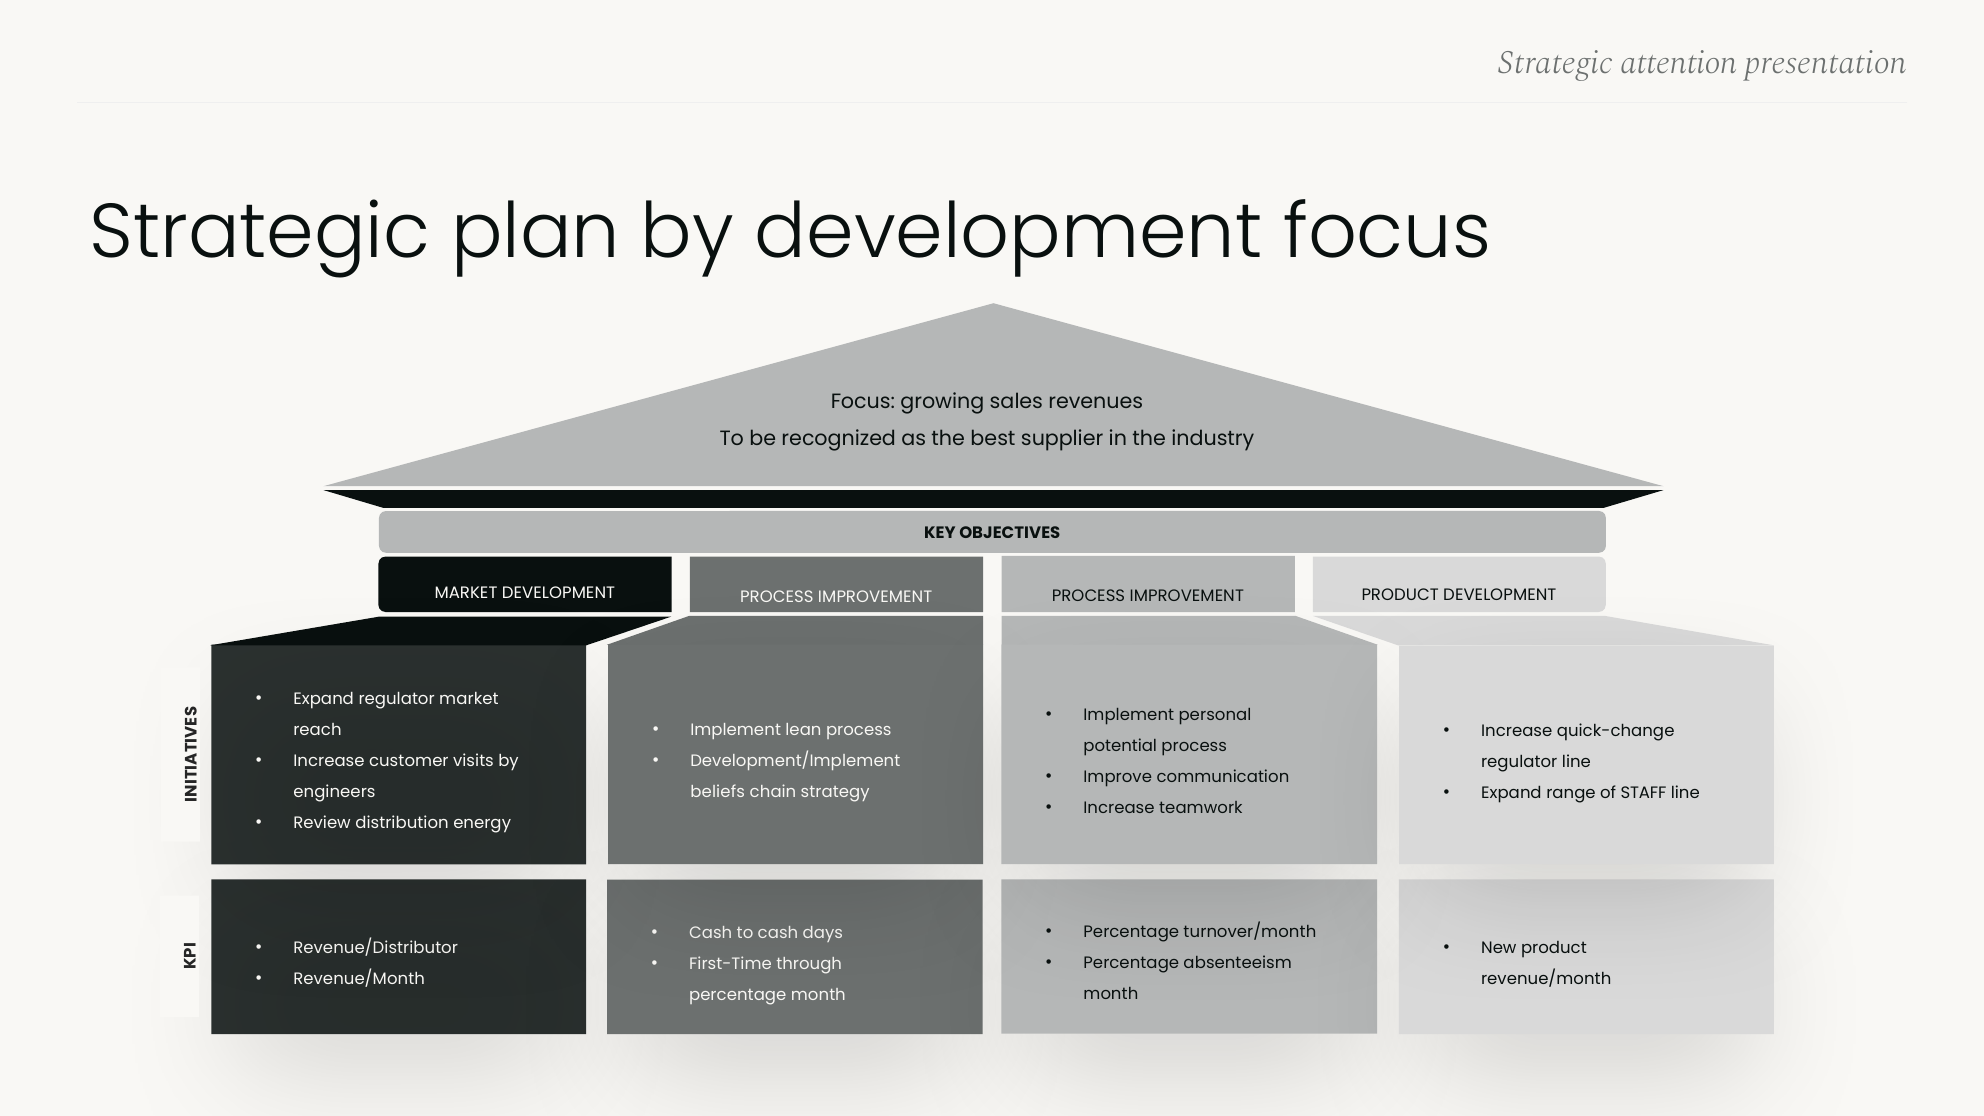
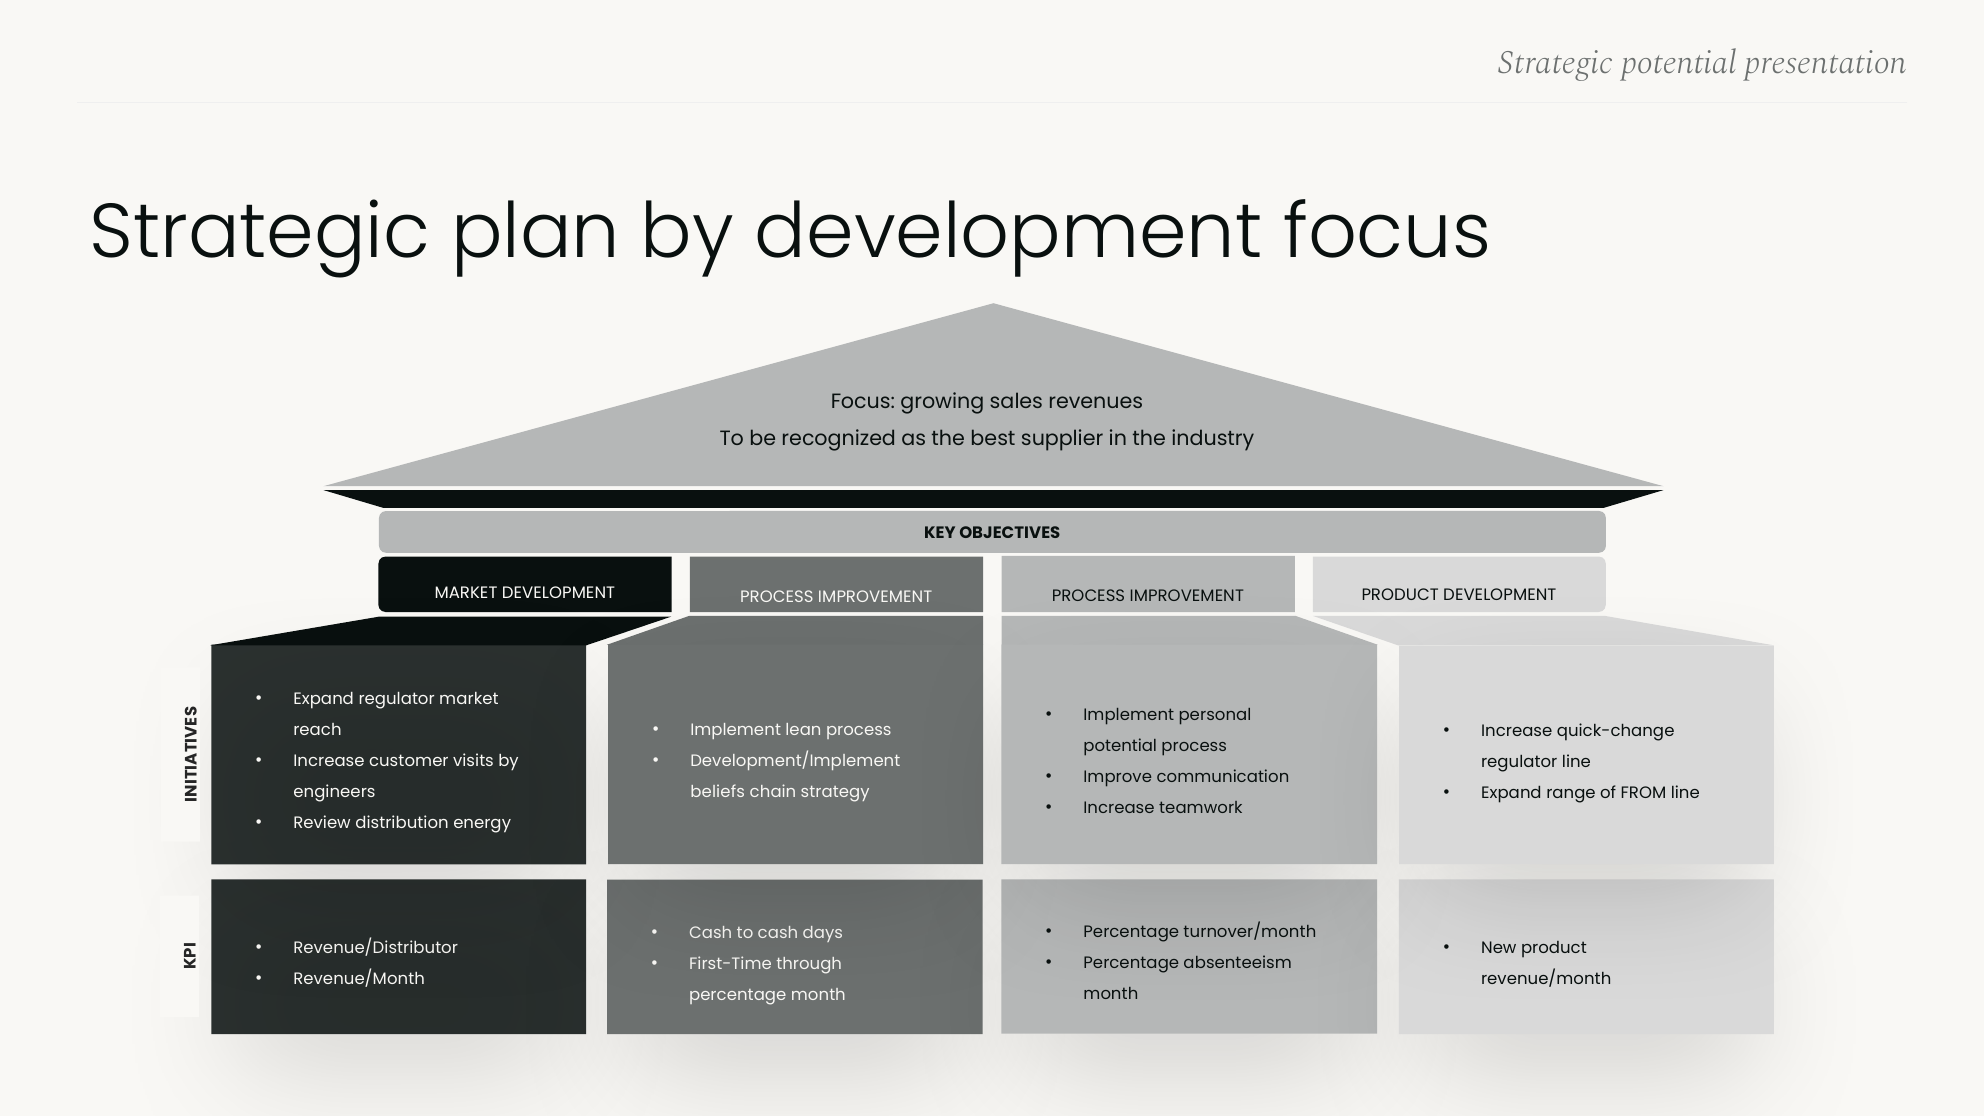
Strategic attention: attention -> potential (1679, 63)
STAFF: STAFF -> FROM (1643, 793)
